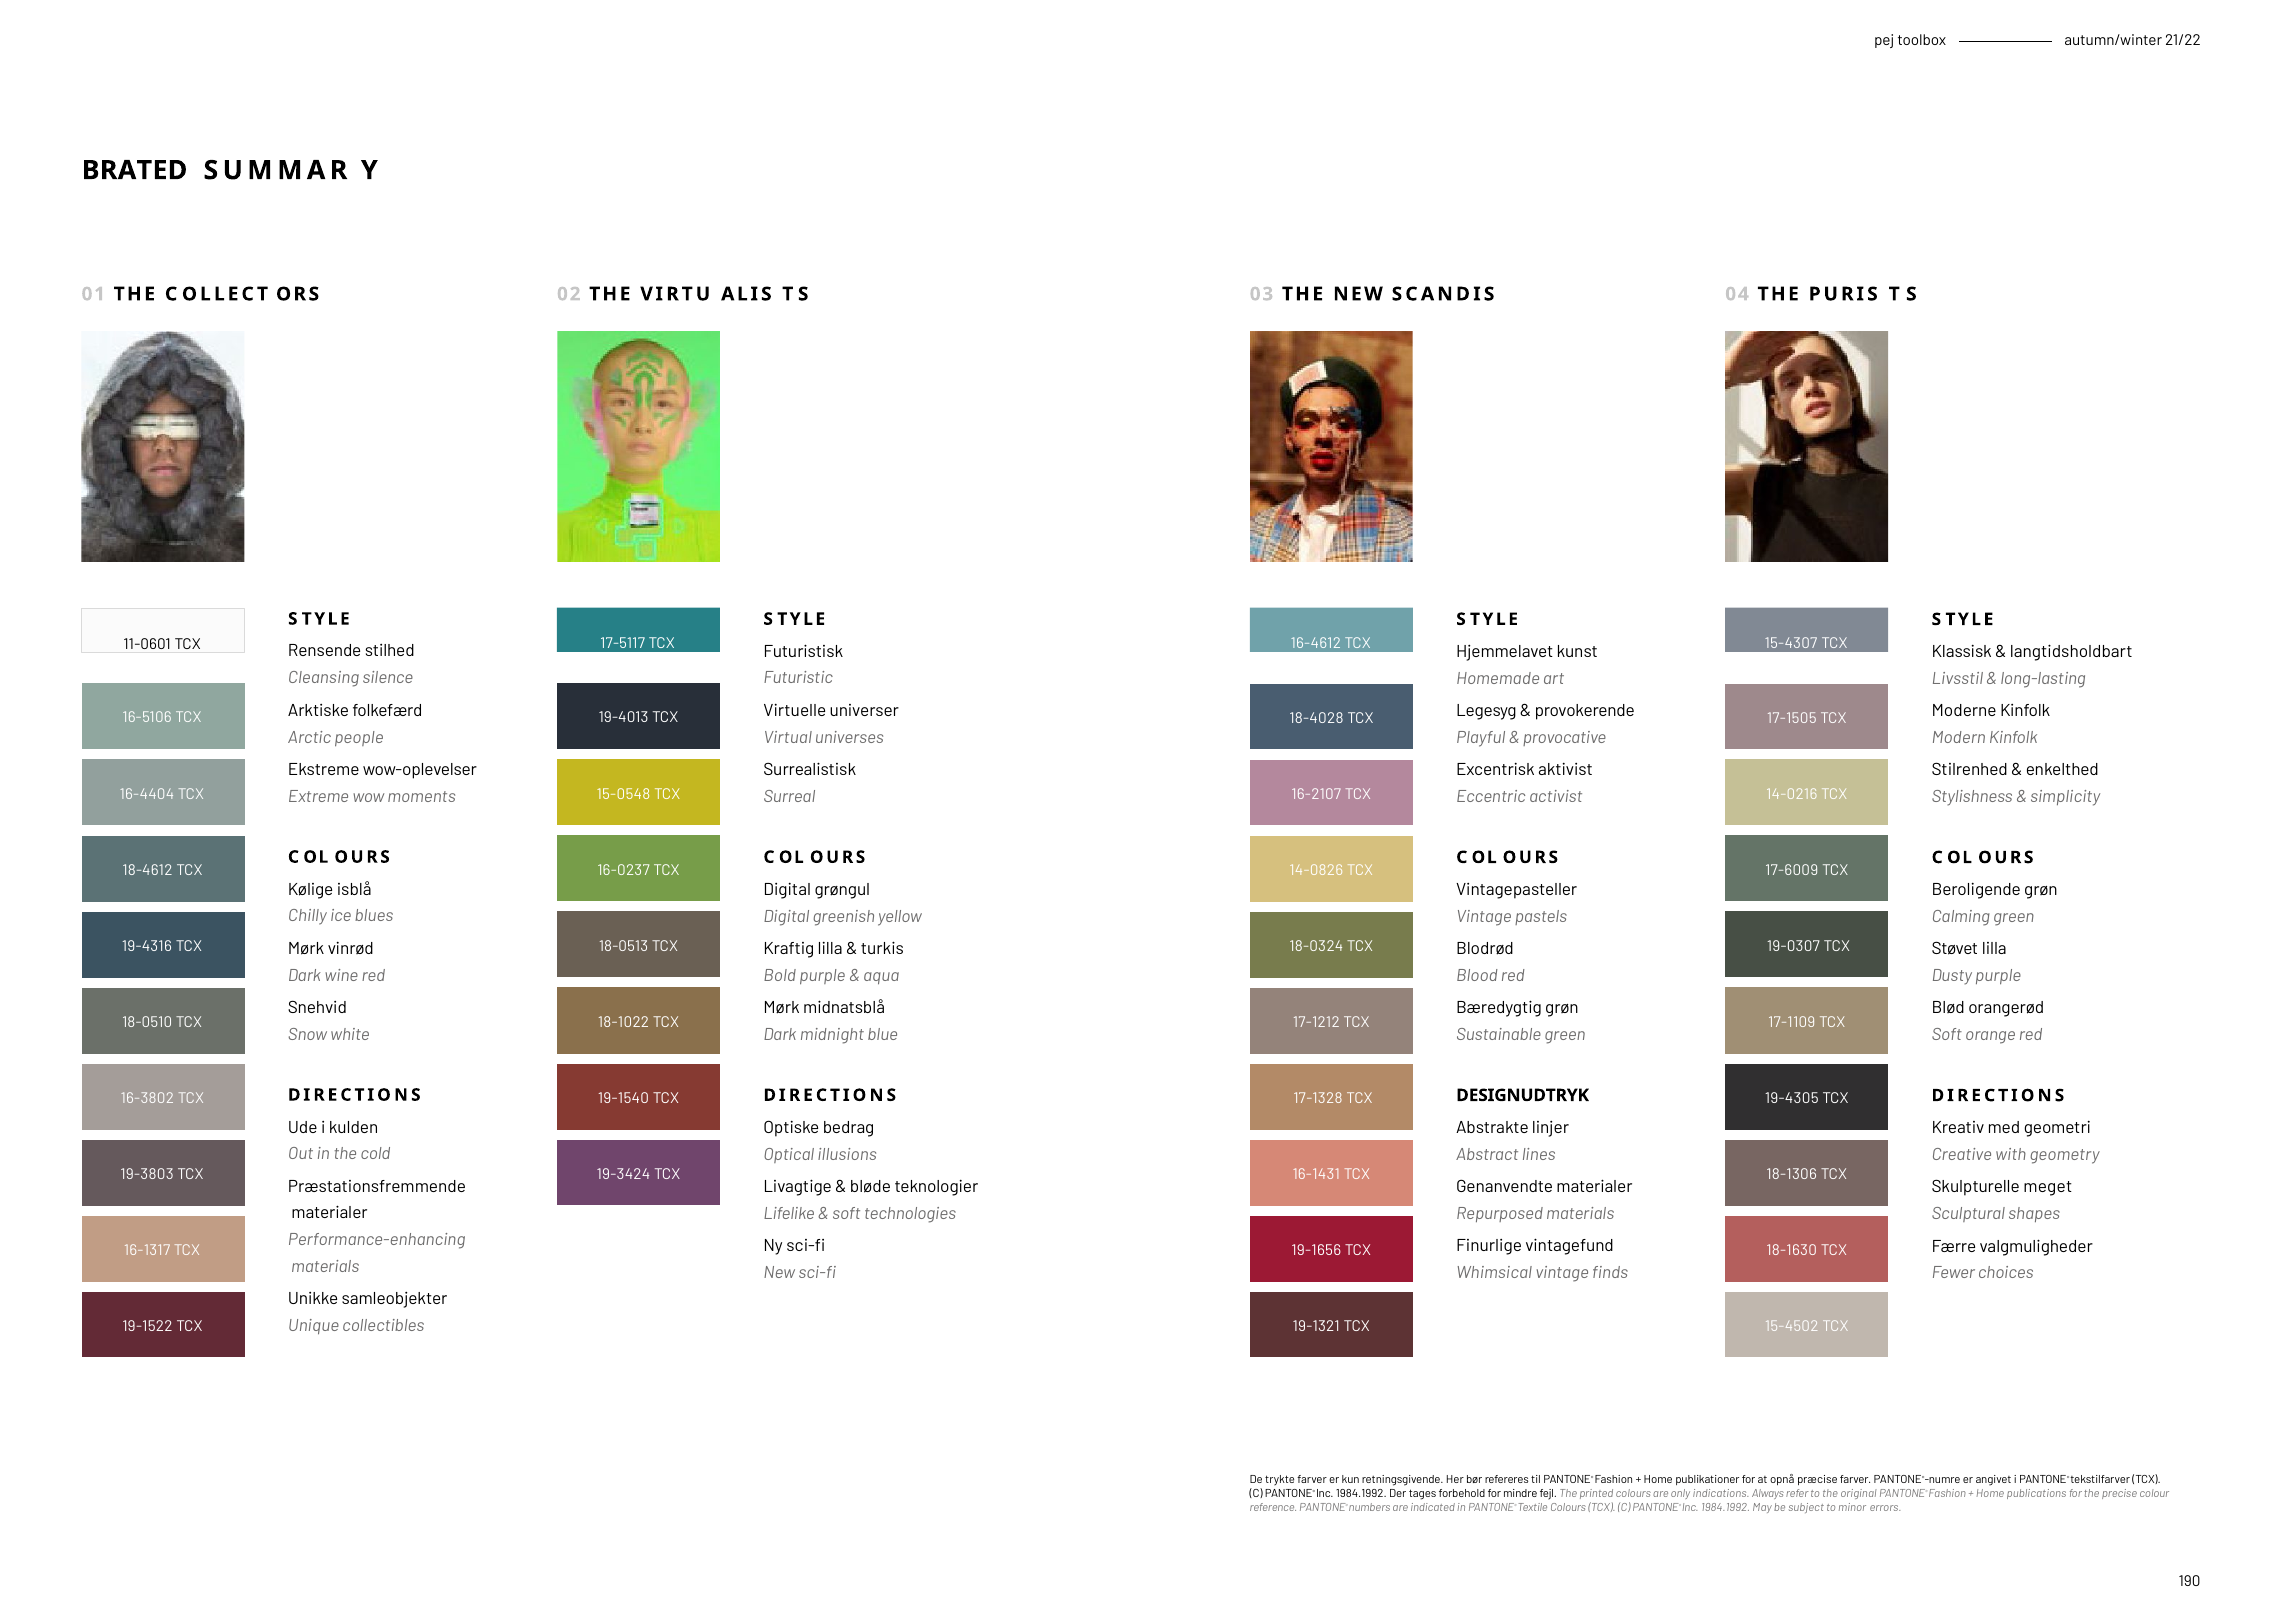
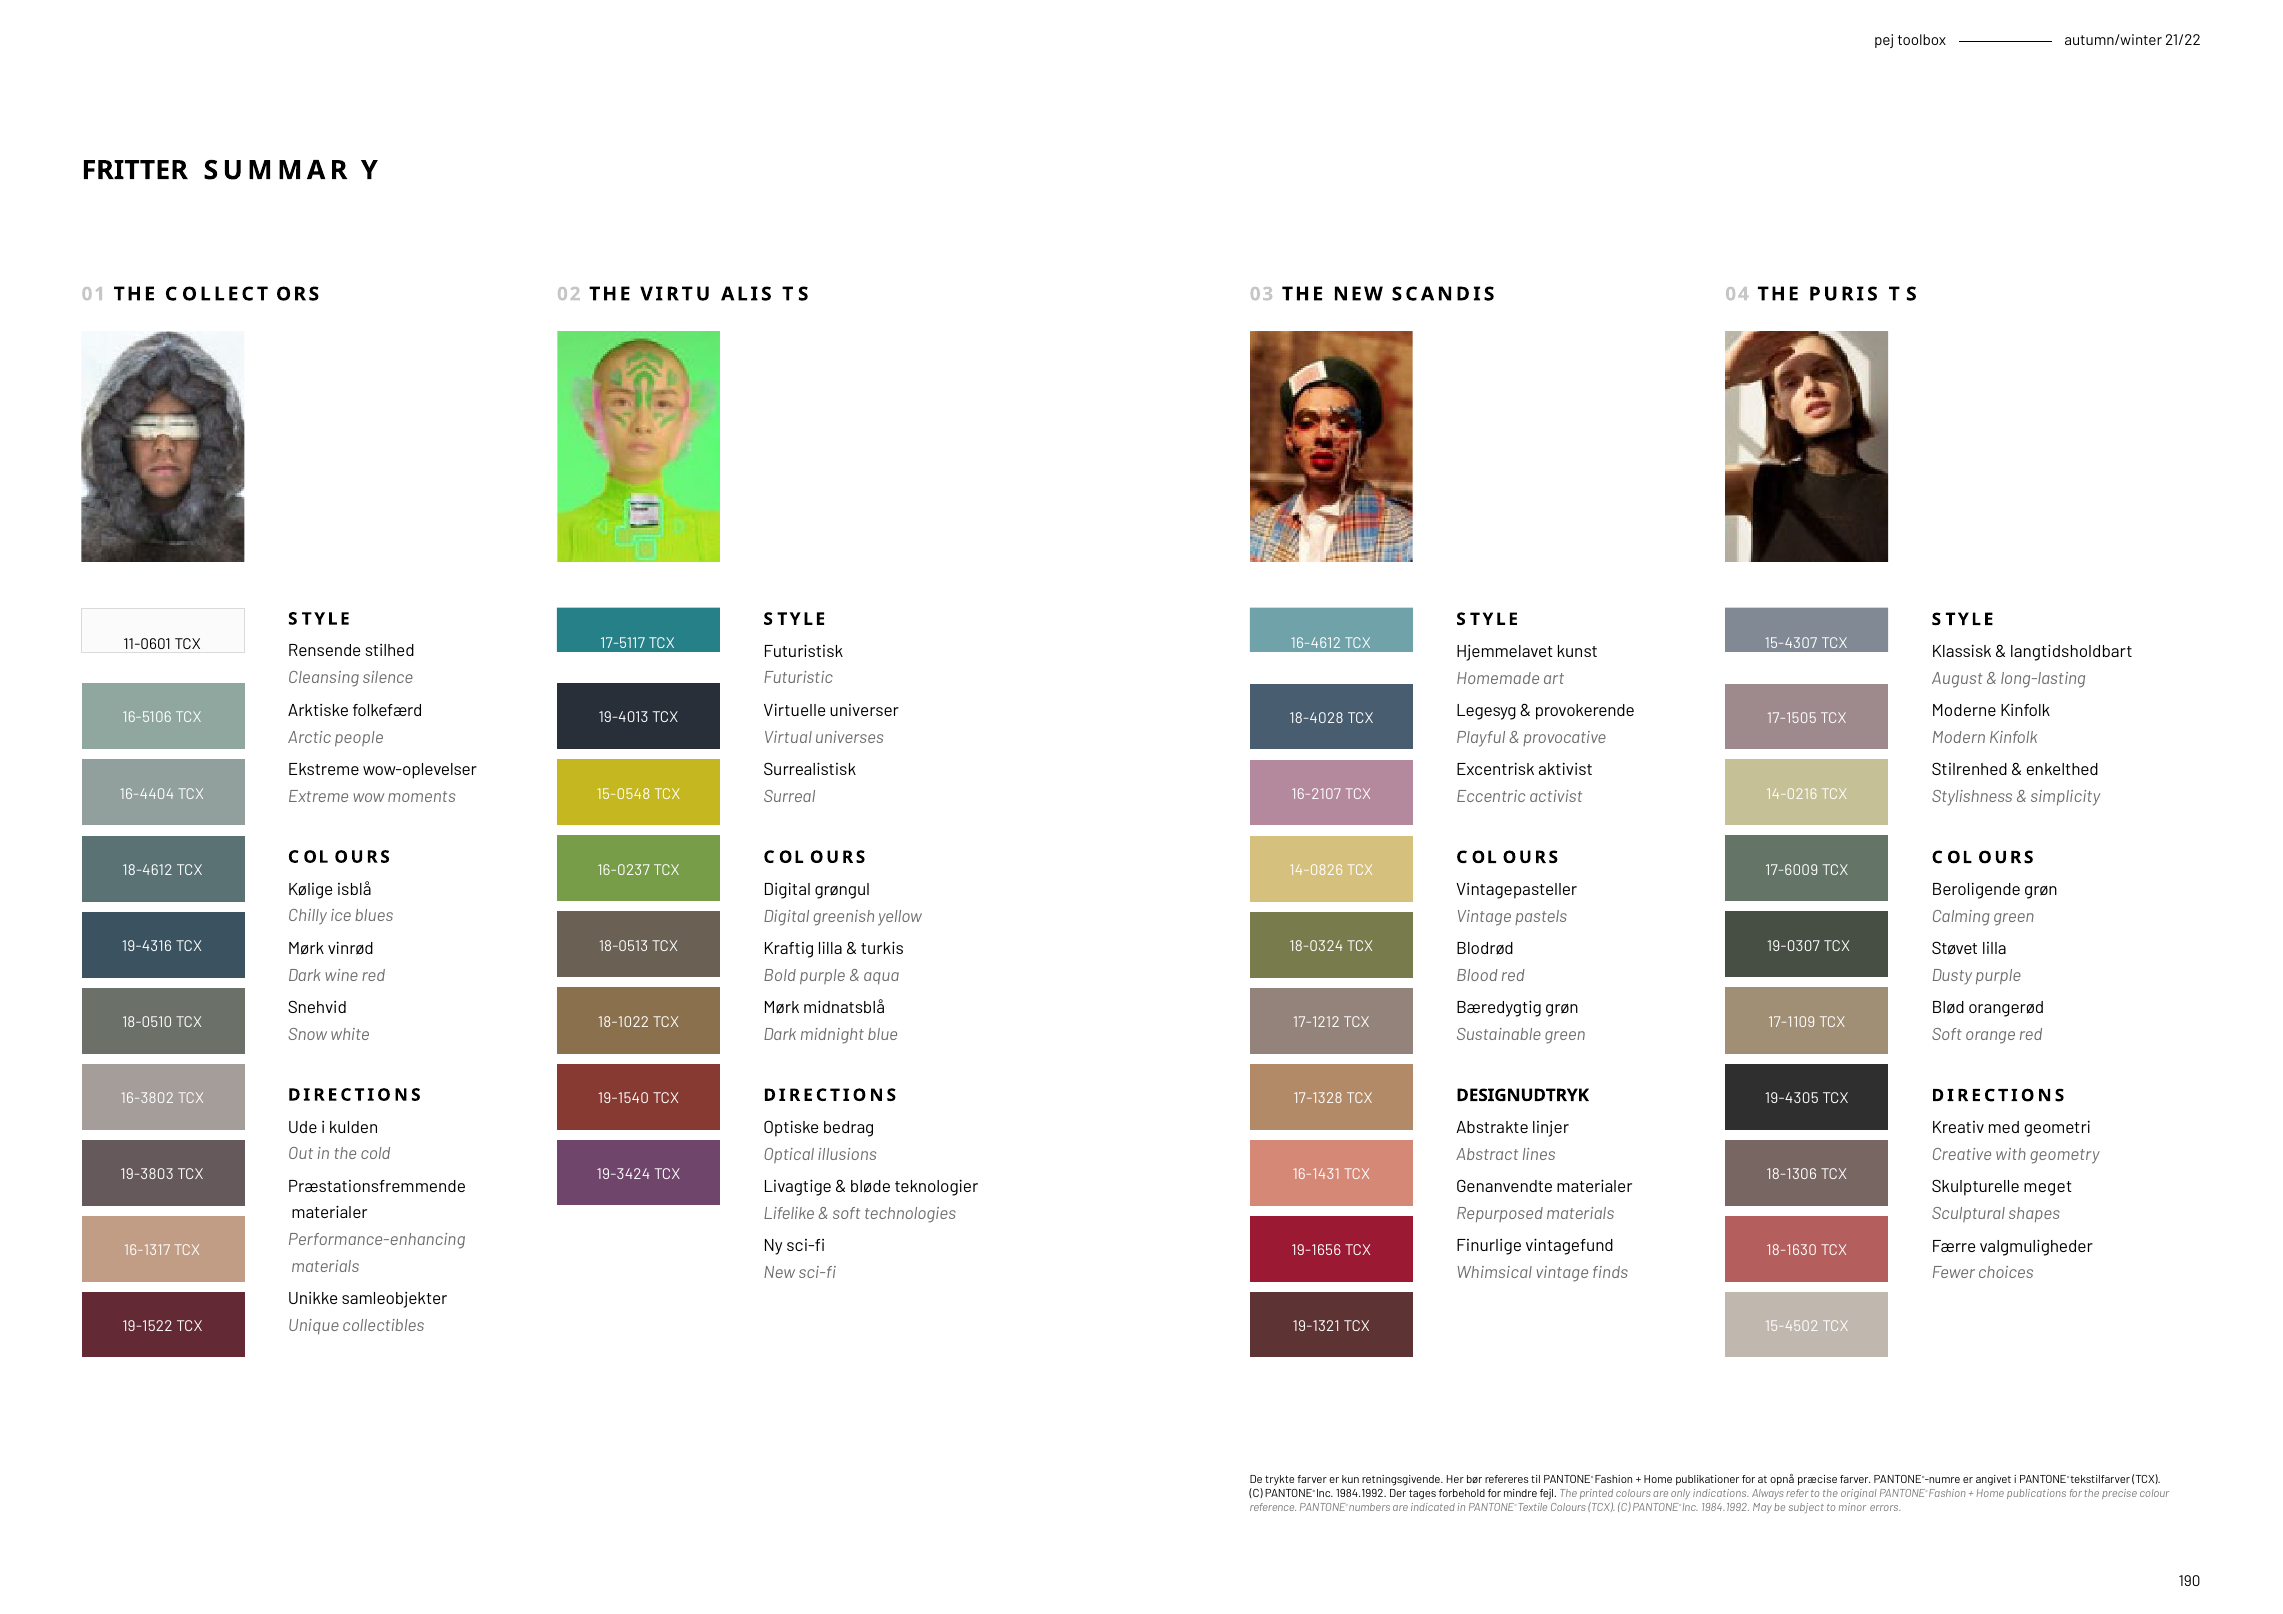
BRATED: BRATED -> FRITTER (135, 170)
Livsstil: Livsstil -> August (1957, 679)
